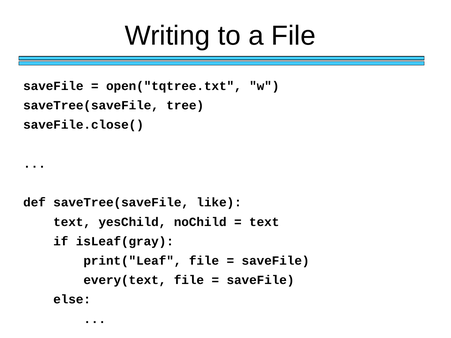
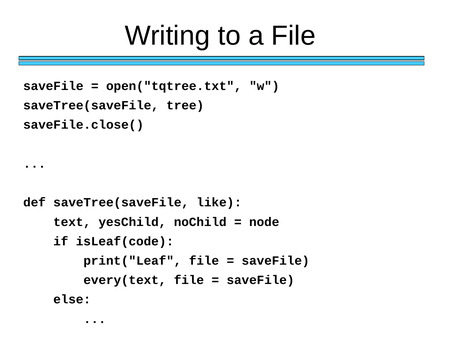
text: text -> node (264, 222)
isLeaf(gray: isLeaf(gray -> isLeaf(code (125, 241)
